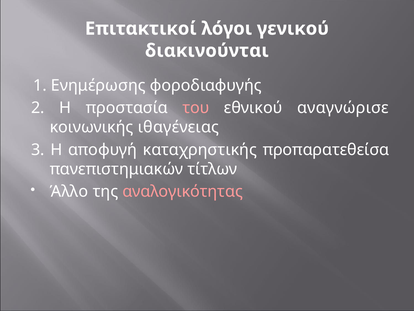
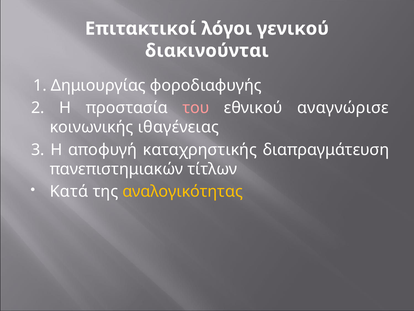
Ενημέρωσης: Ενημέρωσης -> Δημιουργίας (98, 85)
προπαρατεθείσα: προπαρατεθείσα -> διαπραγμάτευση (326, 150)
Άλλο: Άλλο -> Κατά (69, 191)
αναλογικότητας colour: pink -> yellow (183, 191)
